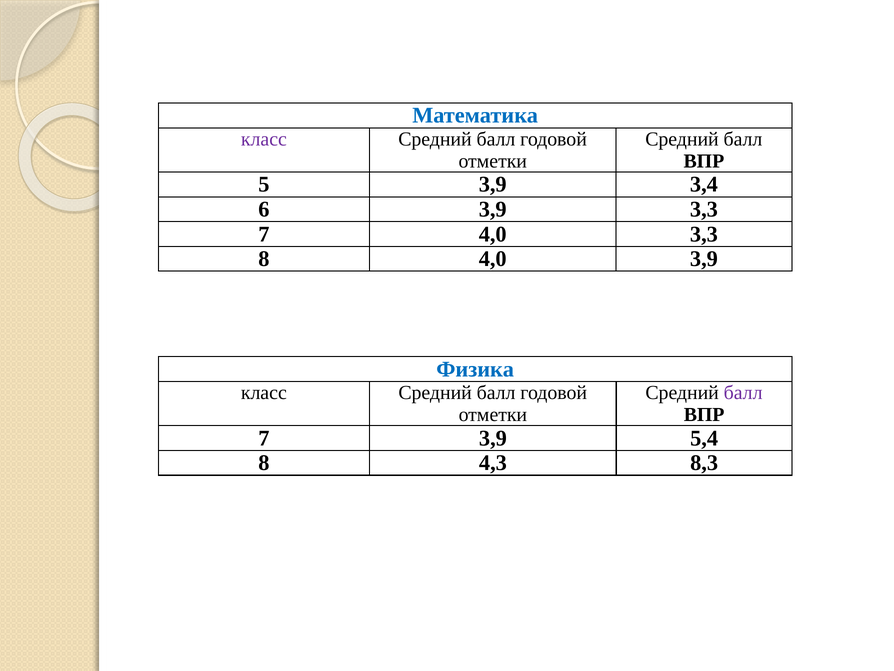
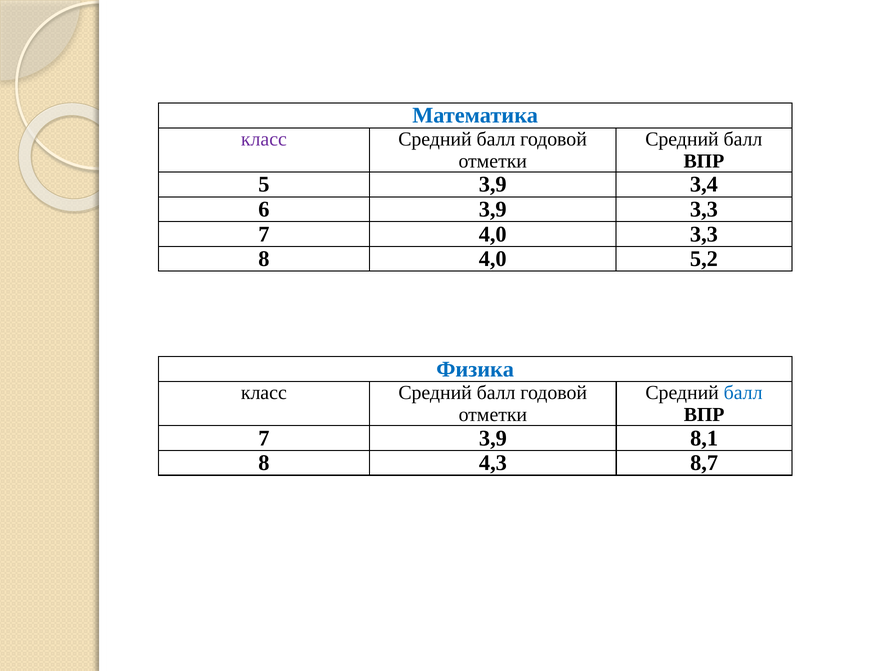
4,0 3,9: 3,9 -> 5,2 (704, 259)
балл colour: purple -> blue (743, 392)
5,4: 5,4 -> 8,1 (704, 438)
8,3: 8,3 -> 8,7 (704, 463)
